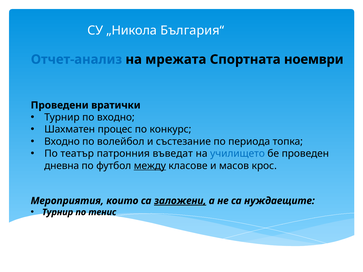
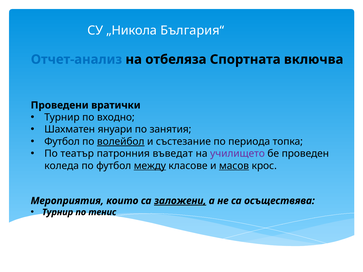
мрежата: мрежата -> отбеляза (176, 59)
ноември: ноември -> включва (314, 59)
процес: процес -> януари (115, 130)
конкурс: конкурс -> занятия (170, 130)
Входно: Входно -> Футбол (62, 142)
волейбол underline: none -> present (121, 142)
училището colour: blue -> purple (237, 154)
дневна: дневна -> коледа (62, 166)
масов underline: none -> present (234, 166)
нуждаещите: нуждаещите -> осъществява (279, 201)
